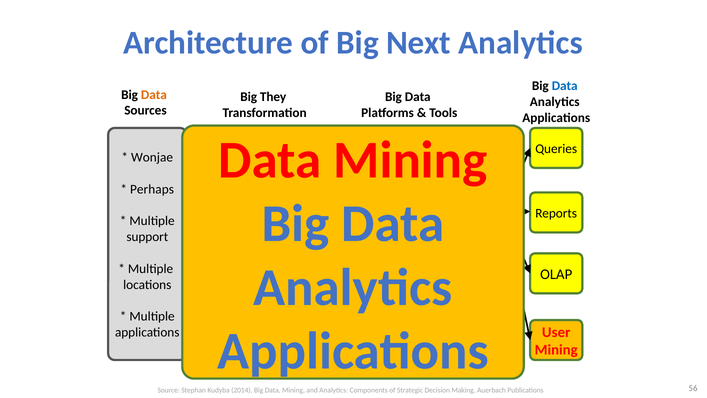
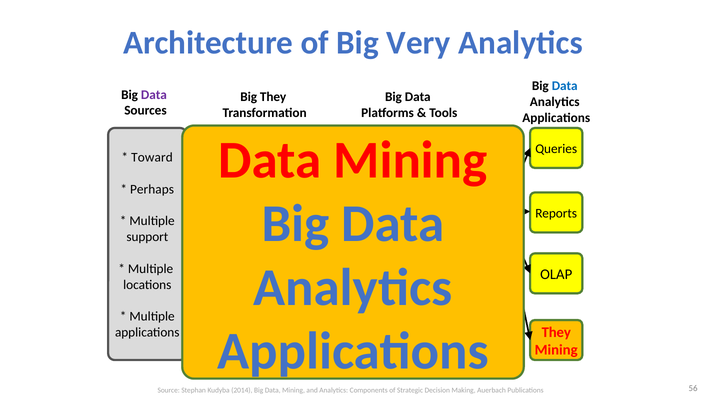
Next: Next -> Very (418, 43)
Data colour: orange -> purple (154, 95)
Wonjae: Wonjae -> Toward (152, 157)
User: User -> They (556, 332)
